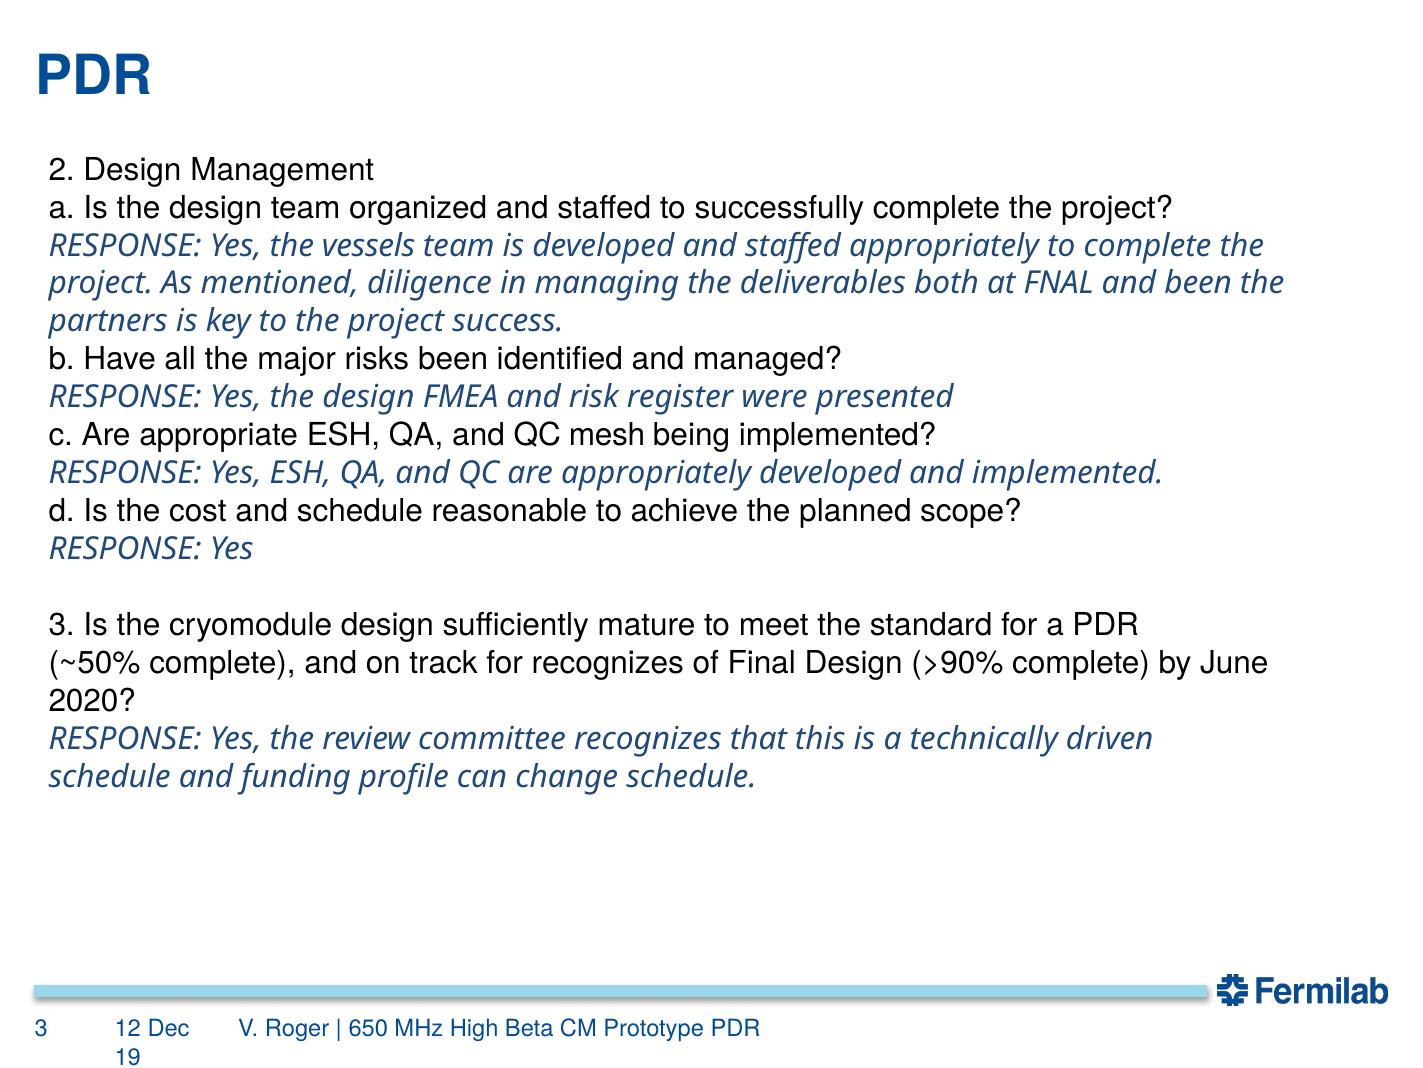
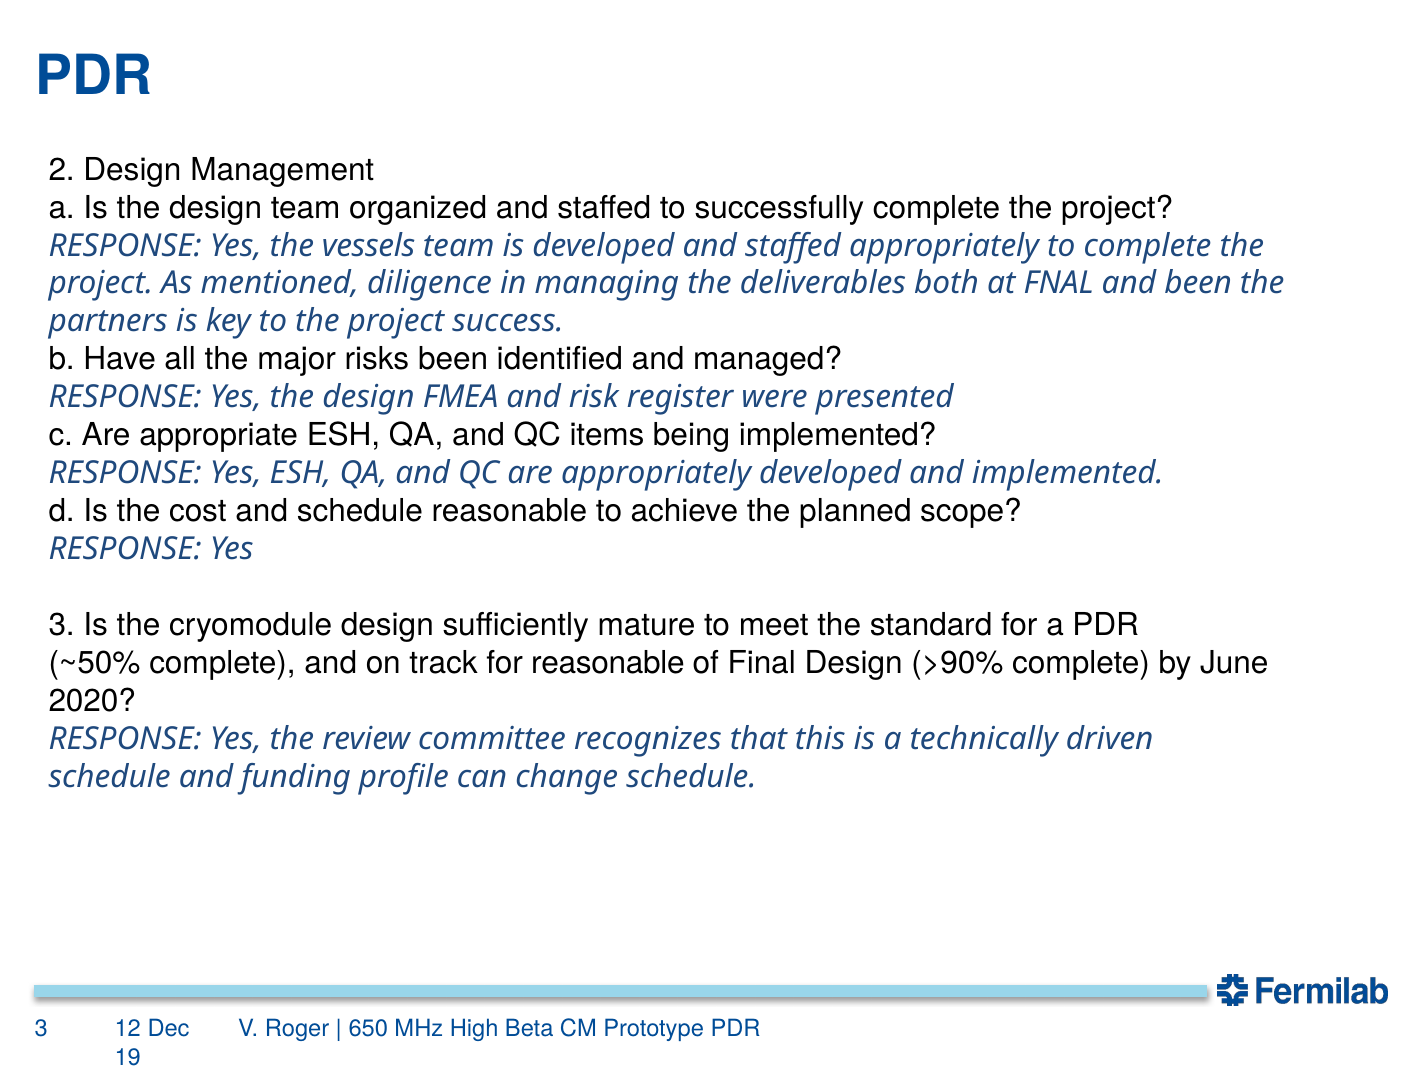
mesh: mesh -> items (607, 435)
for recognizes: recognizes -> reasonable (608, 663)
